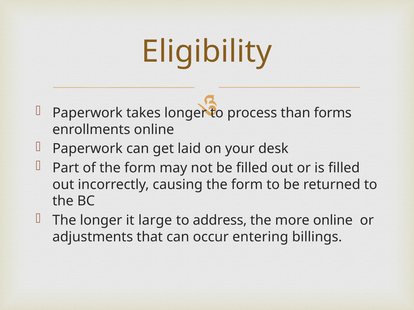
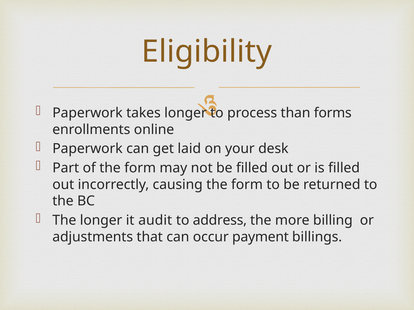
large: large -> audit (155, 221)
more online: online -> billing (333, 221)
entering: entering -> payment (260, 237)
